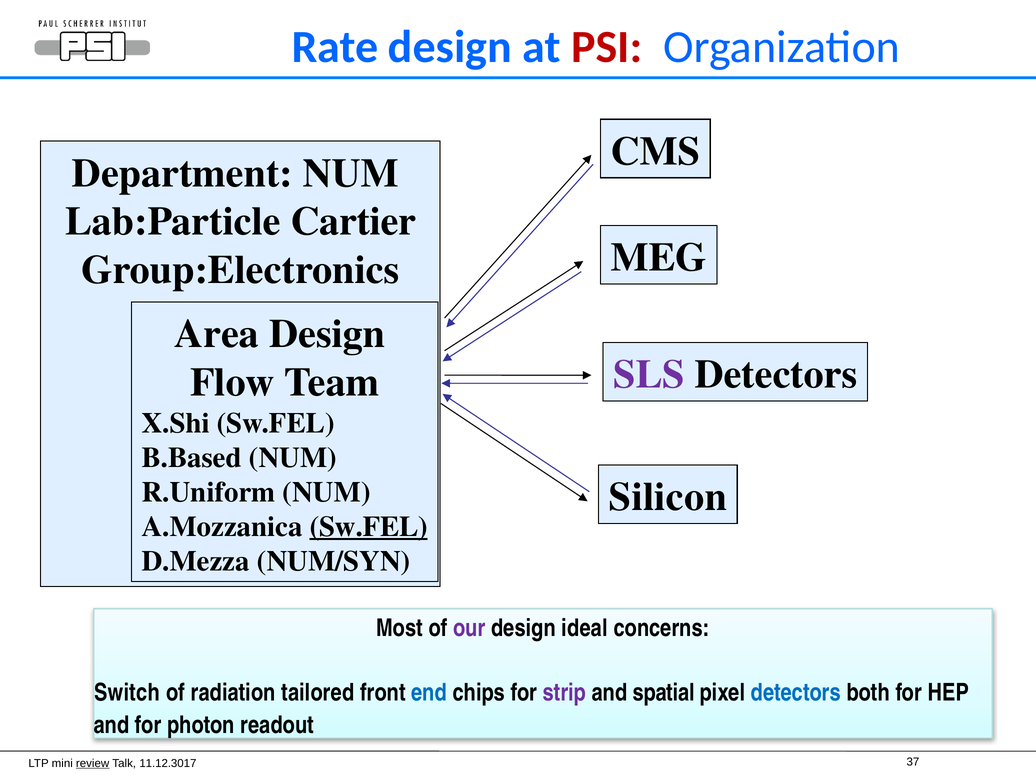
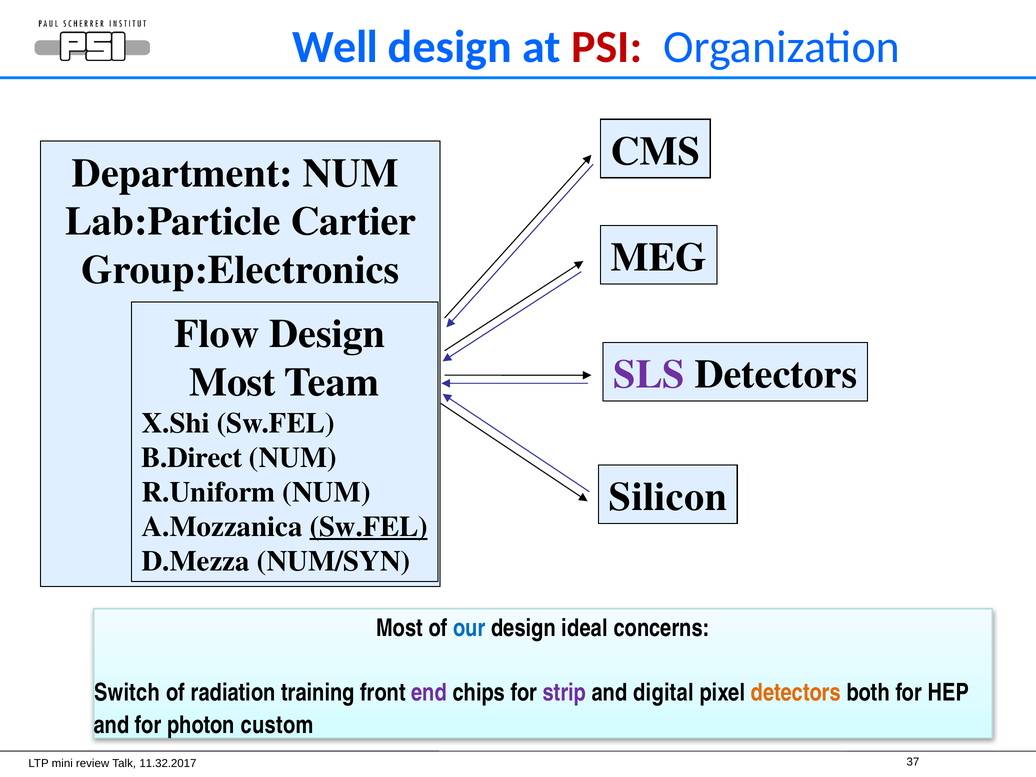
Rate: Rate -> Well (335, 47)
Area: Area -> Flow (217, 334)
Flow: Flow -> Most (232, 382)
B.Based: B.Based -> B.Direct (192, 458)
our colour: purple -> blue (469, 628)
tailored: tailored -> training (318, 693)
end colour: blue -> purple (429, 693)
spatial: spatial -> digital (663, 693)
detectors colour: blue -> orange (796, 693)
readout: readout -> custom (277, 725)
review underline: present -> none (93, 763)
11.12.3017: 11.12.3017 -> 11.32.2017 (168, 763)
